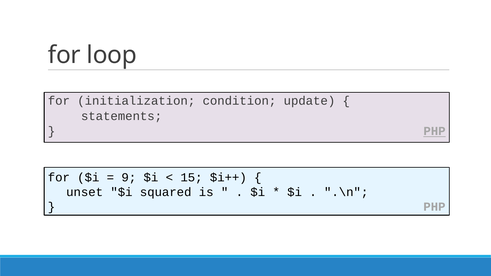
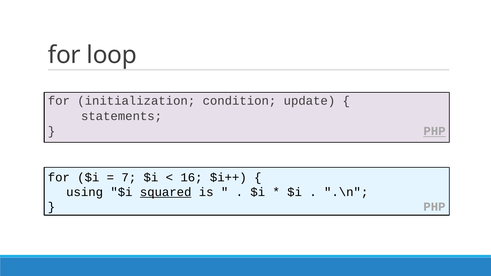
9: 9 -> 7 (129, 178)
15: 15 -> 16 (191, 178)
unset: unset -> using (85, 192)
squared underline: none -> present (166, 192)
